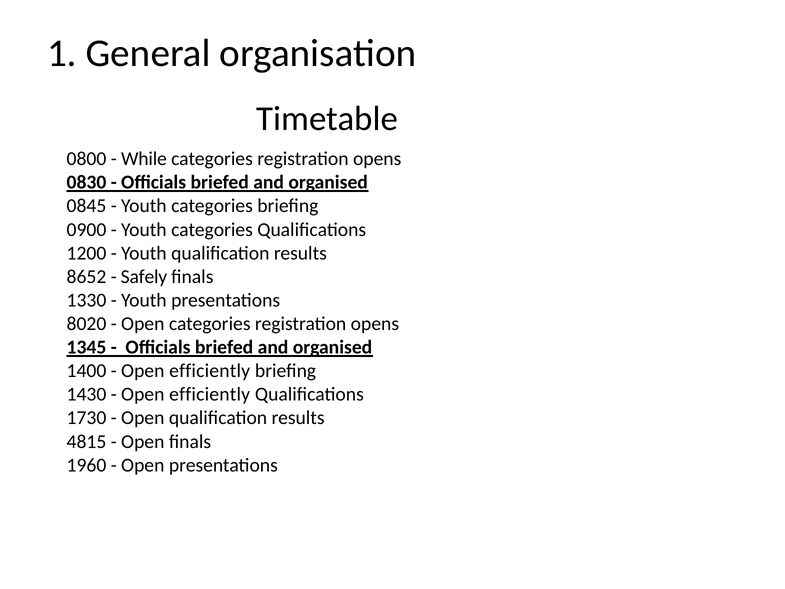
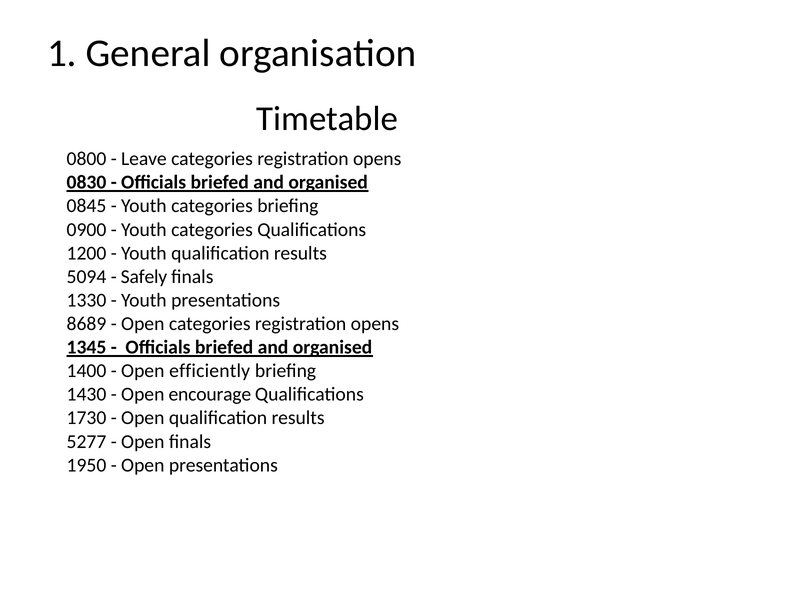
While: While -> Leave (144, 159)
8652: 8652 -> 5094 (86, 277)
8020: 8020 -> 8689 (86, 324)
efficiently: efficiently -> encourage (210, 394)
4815: 4815 -> 5277 (86, 441)
1960: 1960 -> 1950 (86, 465)
